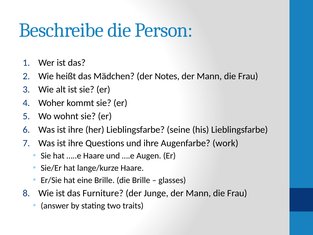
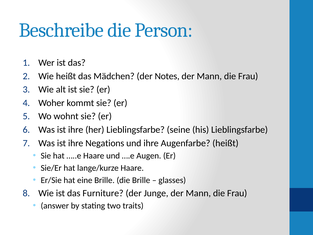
Questions: Questions -> Negations (105, 143)
Augenfarbe work: work -> heißt (225, 143)
